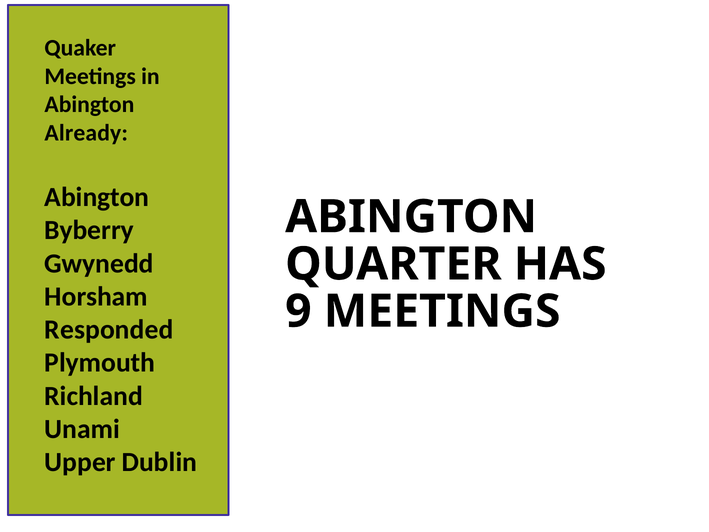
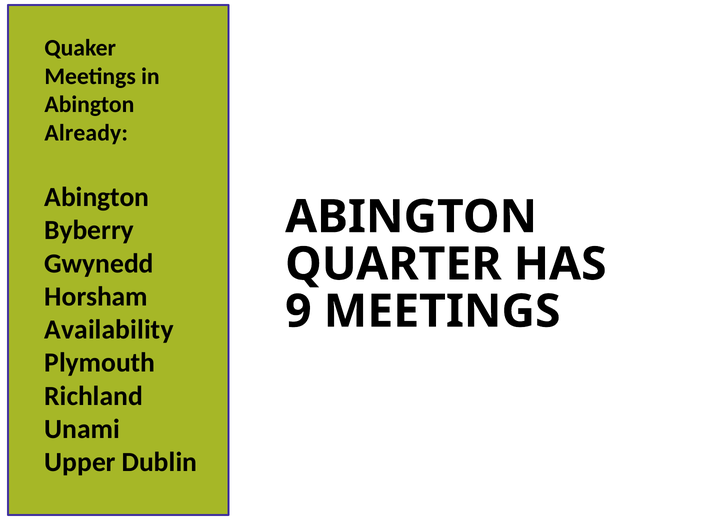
Responded: Responded -> Availability (109, 330)
